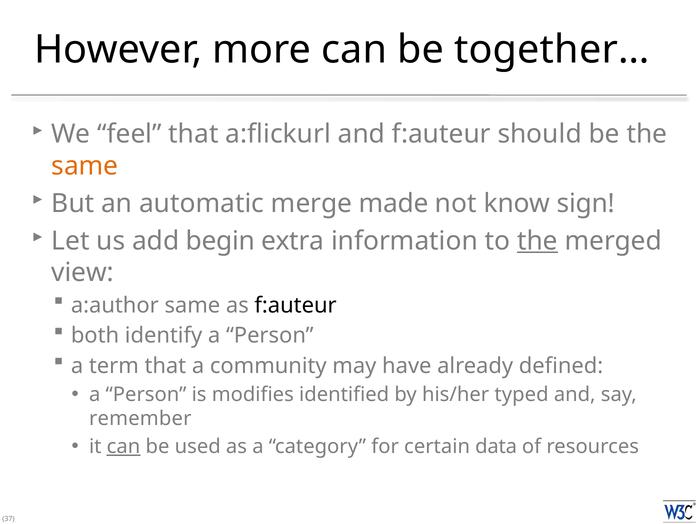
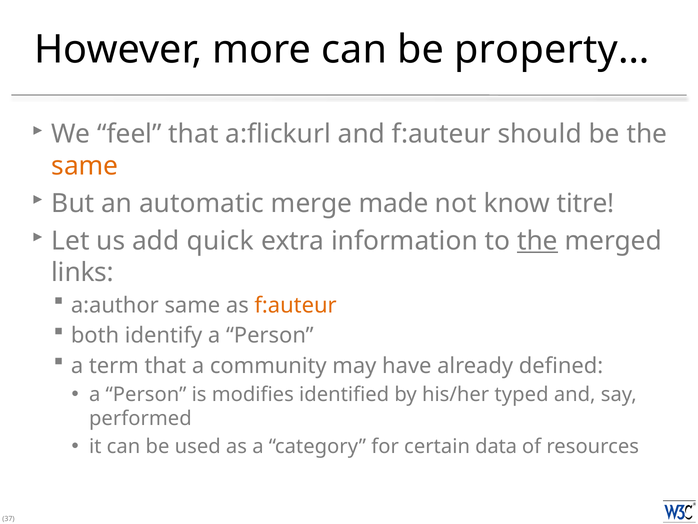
together…: together… -> property… (552, 50)
sign: sign -> titre (586, 203)
begin: begin -> quick (220, 241)
view: view -> links (83, 272)
f:auteur colour: black -> orange (296, 305)
remember: remember -> performed (140, 418)
can underline: present -> none (124, 446)
